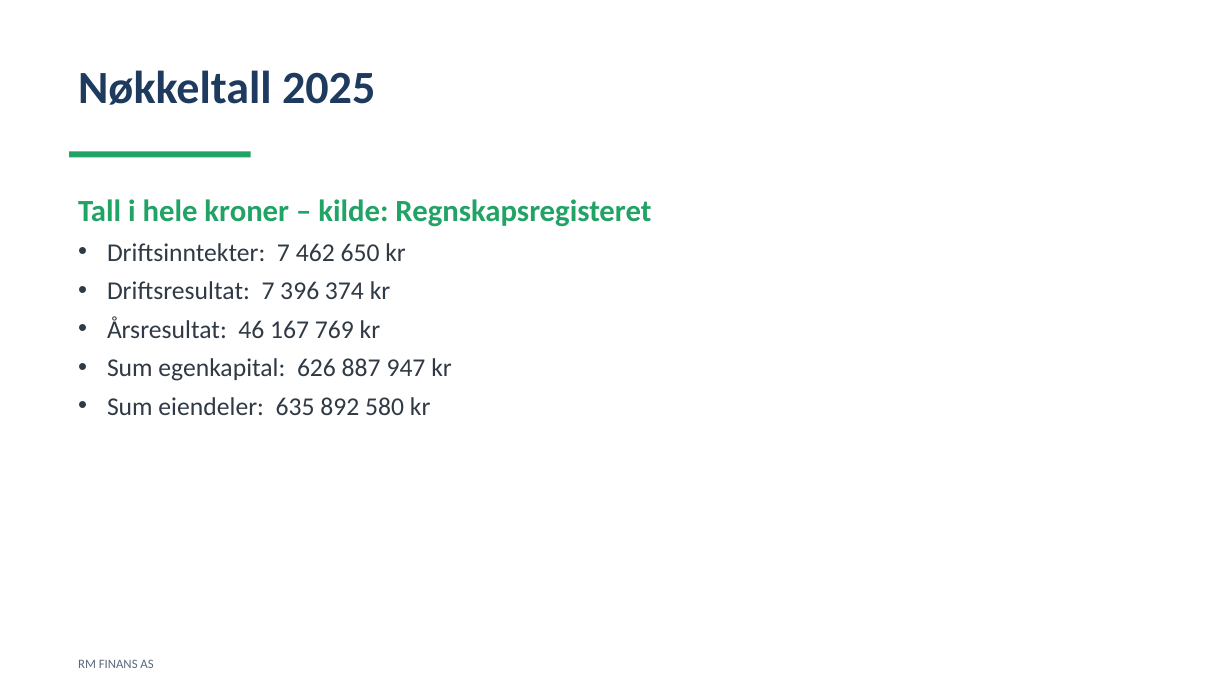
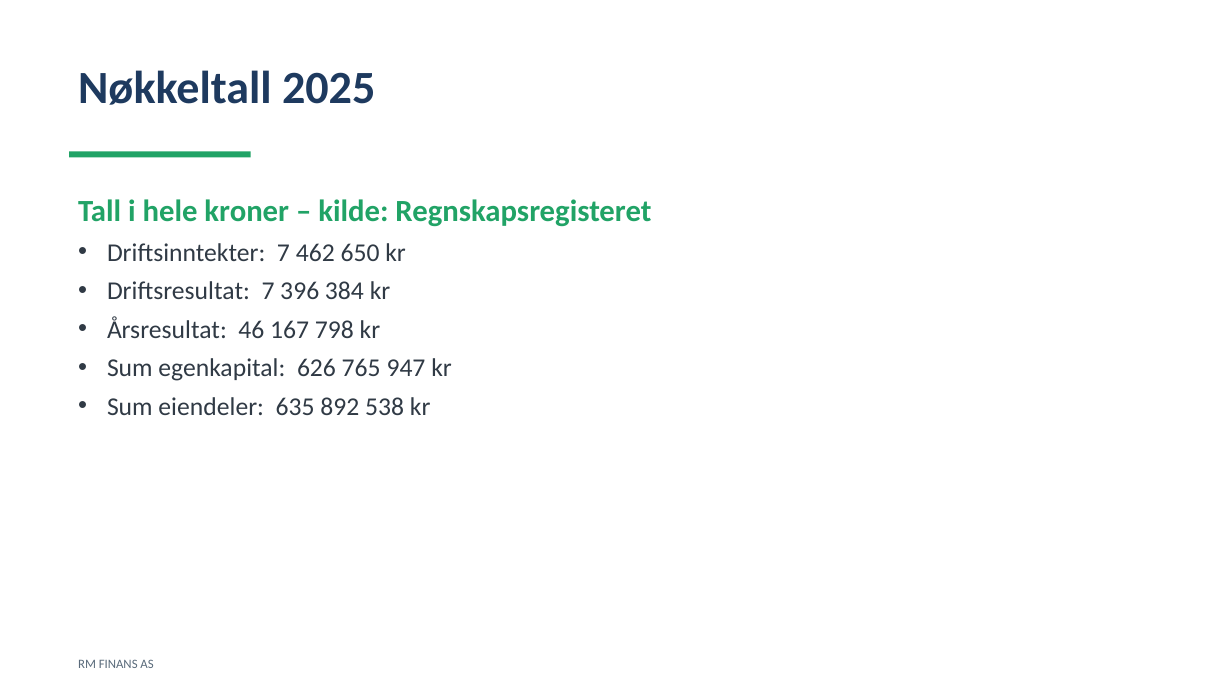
374: 374 -> 384 (344, 291)
769: 769 -> 798 (334, 330)
887: 887 -> 765 (361, 368)
580: 580 -> 538 (385, 406)
